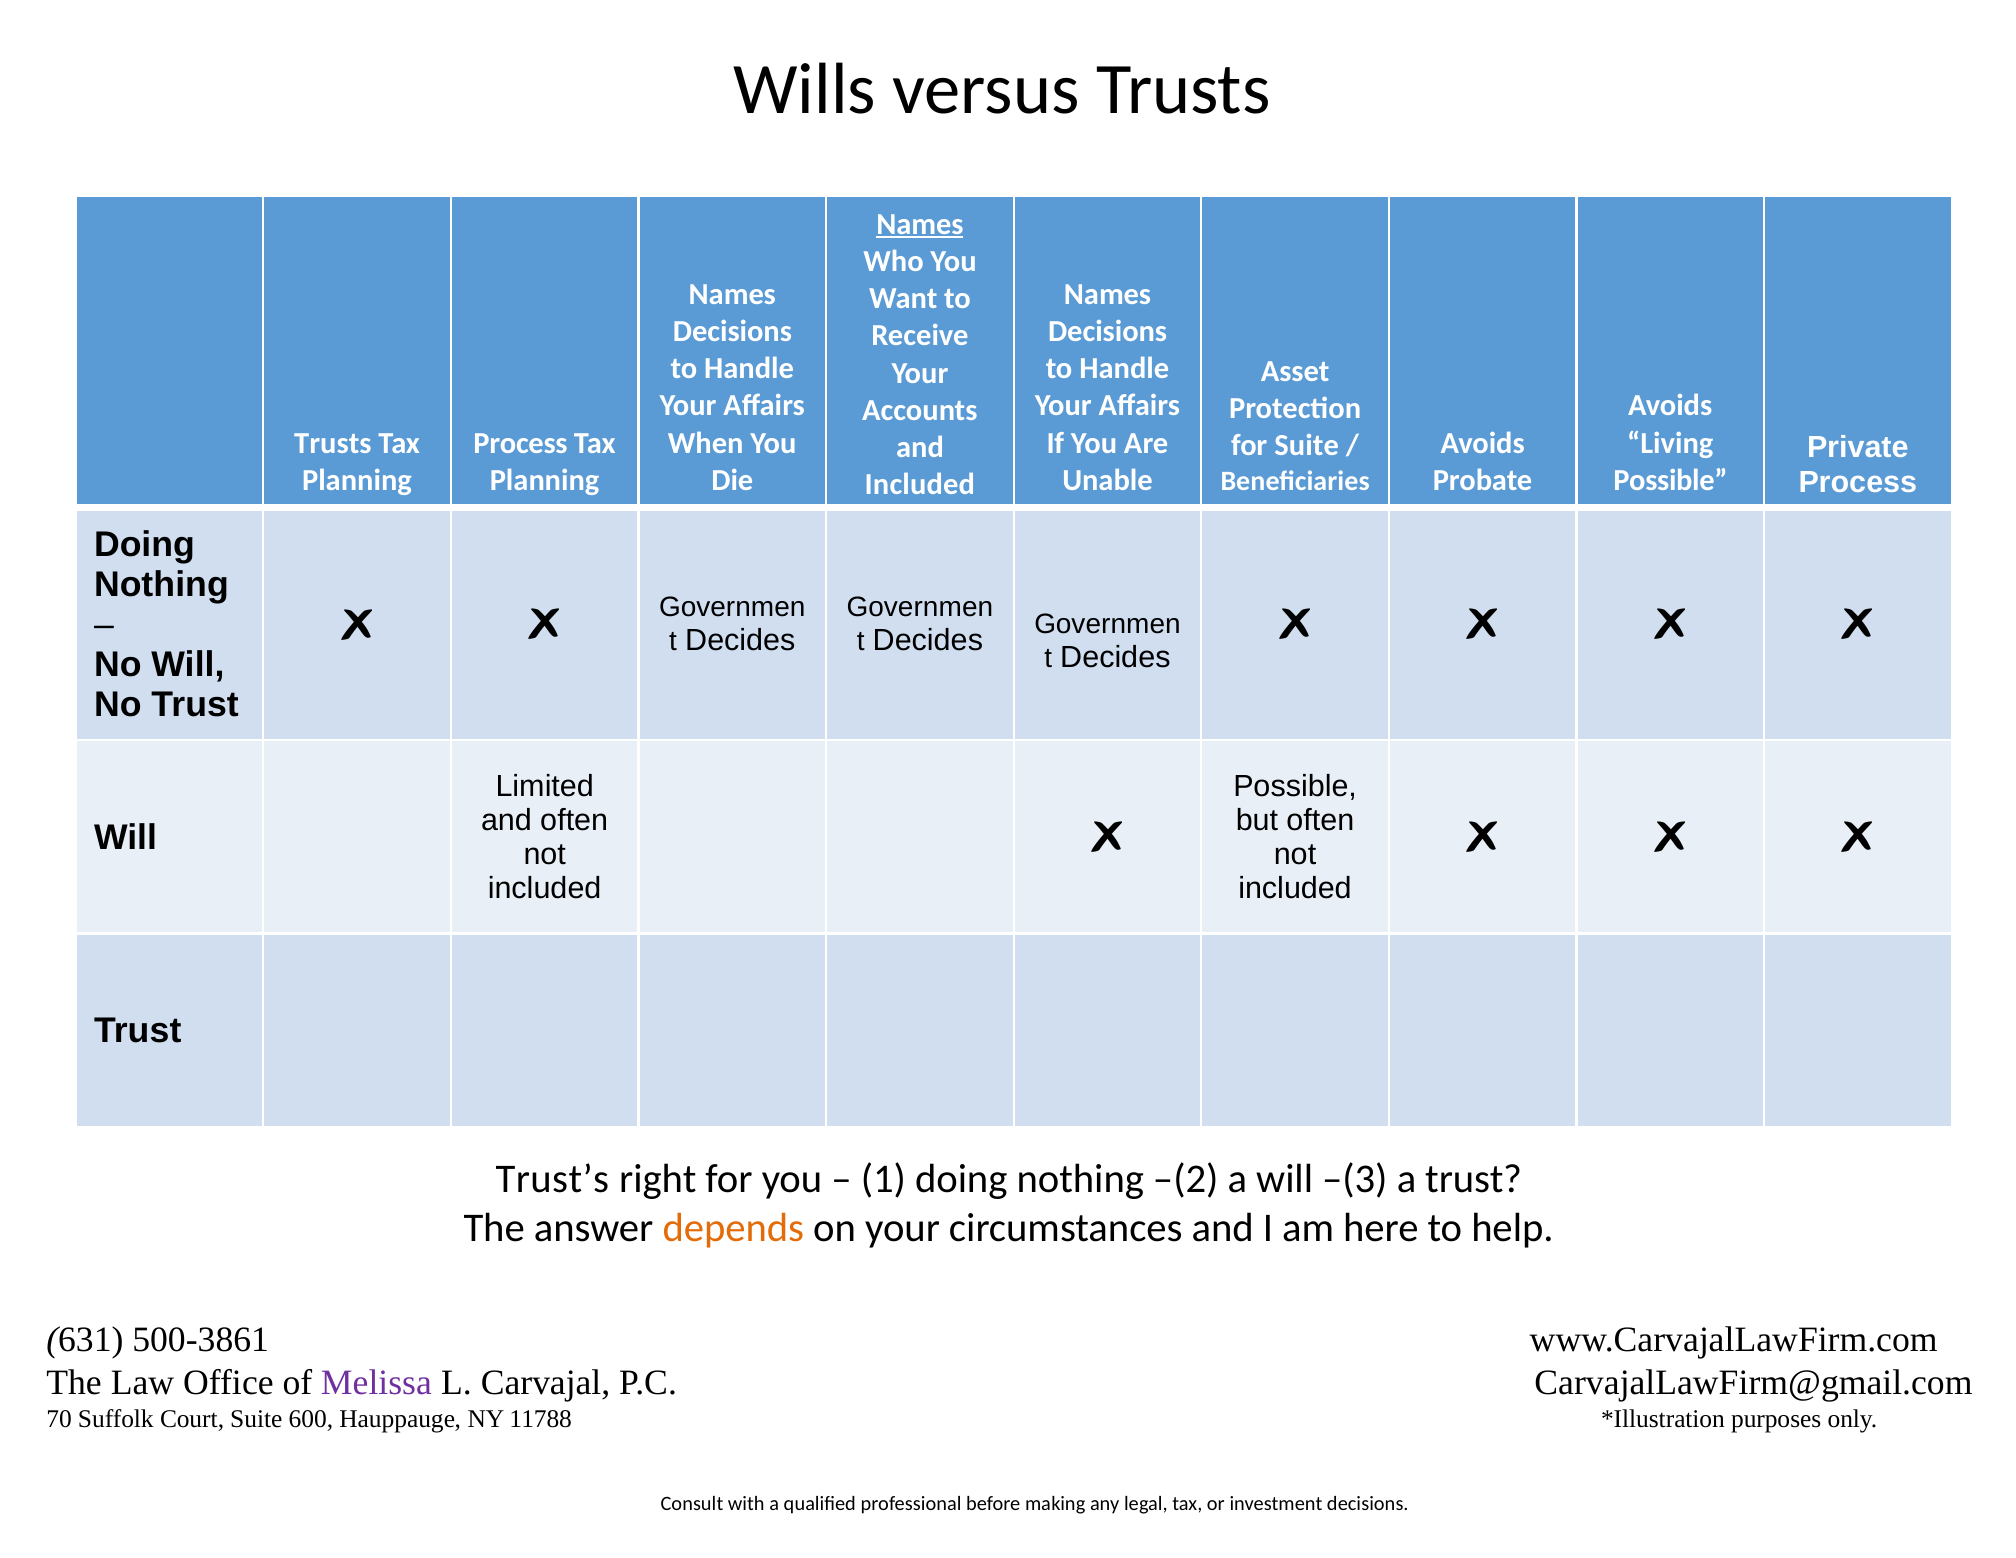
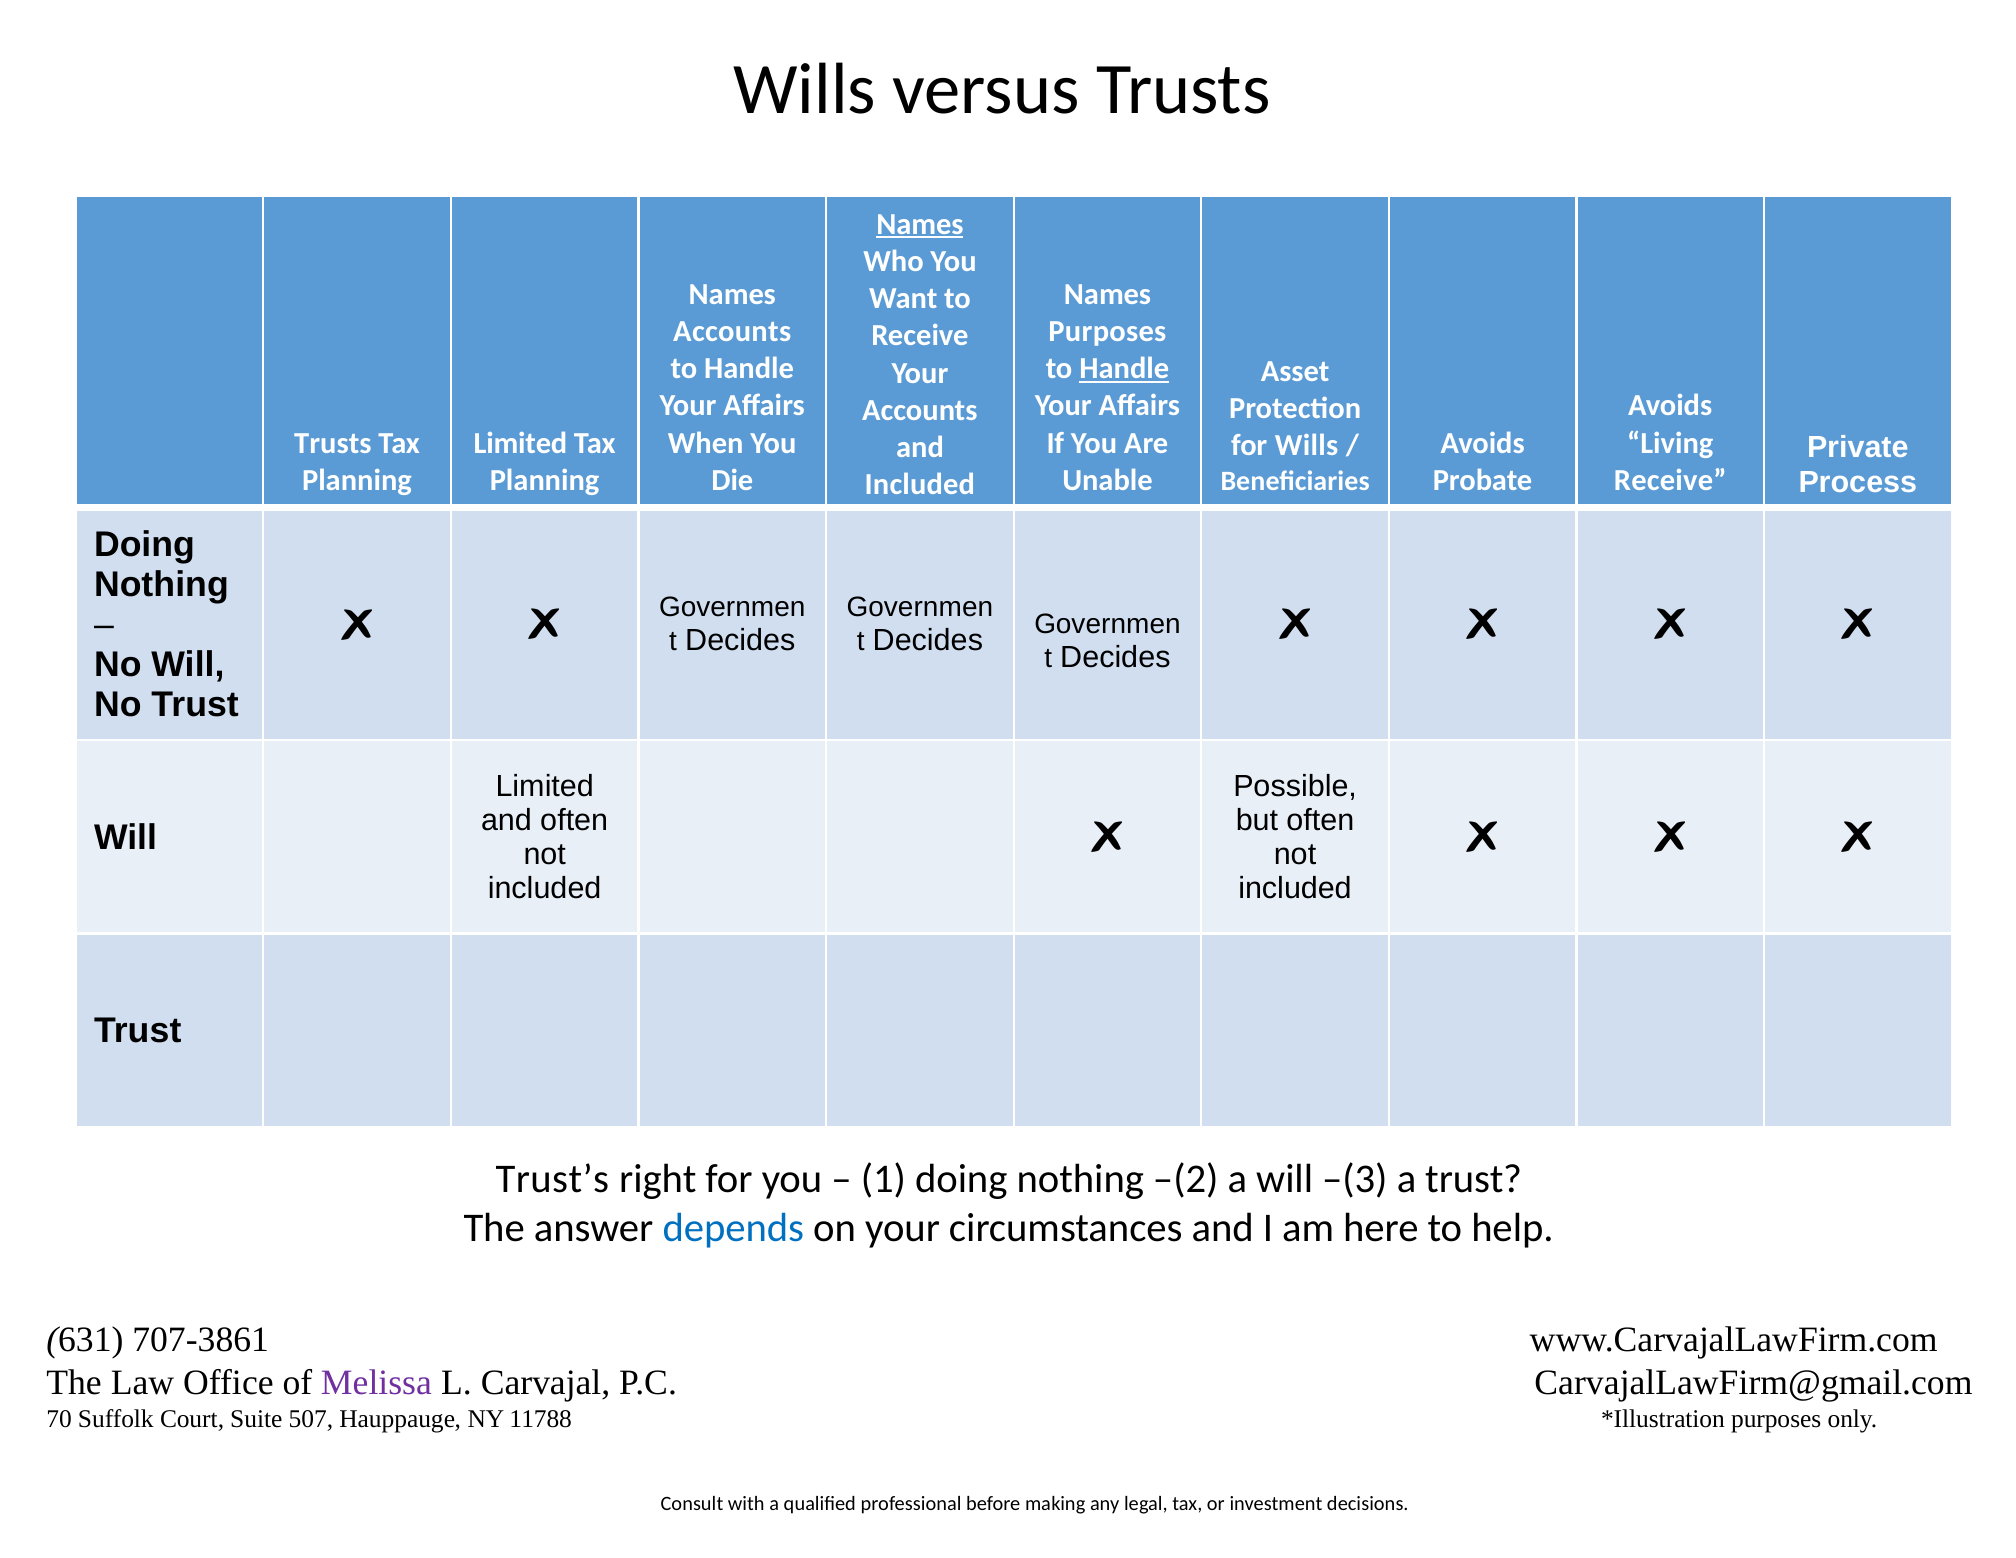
Decisions: Decisions -> Accounts (732, 331)
Decisions: Decisions -> Purposes (1107, 331)
Handle underline: none -> present (1124, 369)
Process: Process -> Limited (520, 443)
for Suite: Suite -> Wills (1307, 446)
Possible: Possible -> Receive (1670, 480)
depends colour: orange -> blue (733, 1227)
500-3861: 500-3861 -> 707-3861 (201, 1340)
600: 600 -> 507 (311, 1419)
